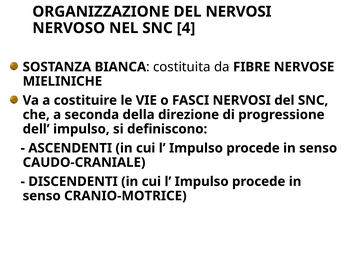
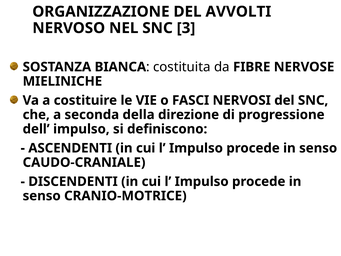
DEL NERVOSI: NERVOSI -> AVVOLTI (238, 12)
4: 4 -> 3 (186, 28)
